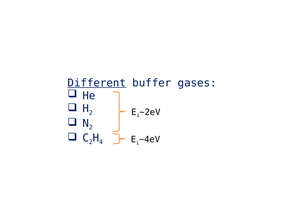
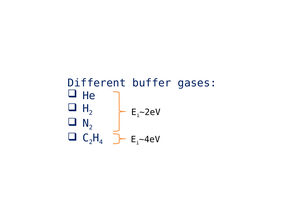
Different underline: present -> none (97, 83)
